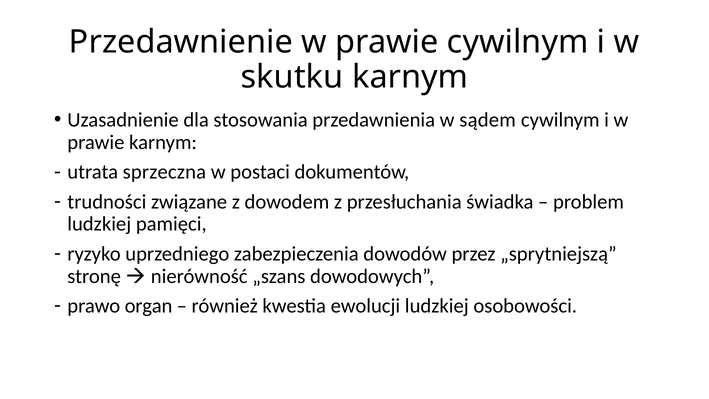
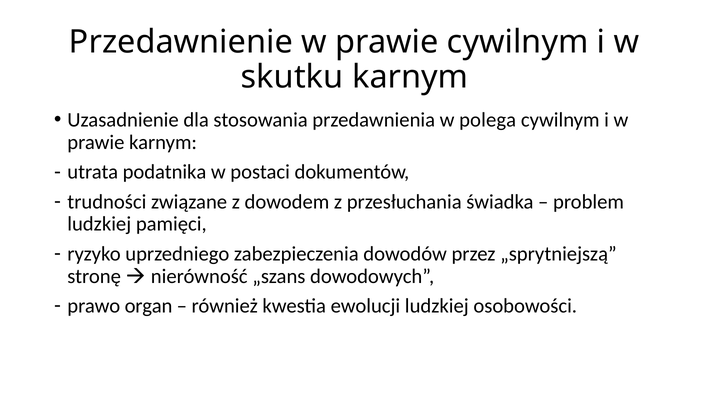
sądem: sądem -> polega (488, 120)
sprzeczna: sprzeczna -> podatnika (165, 172)
